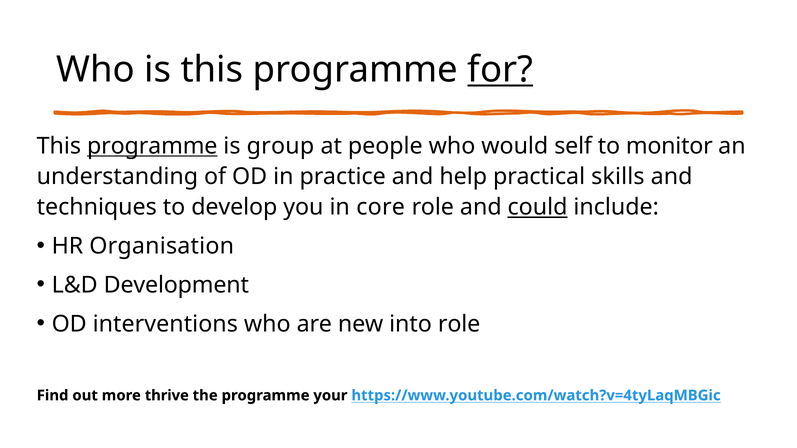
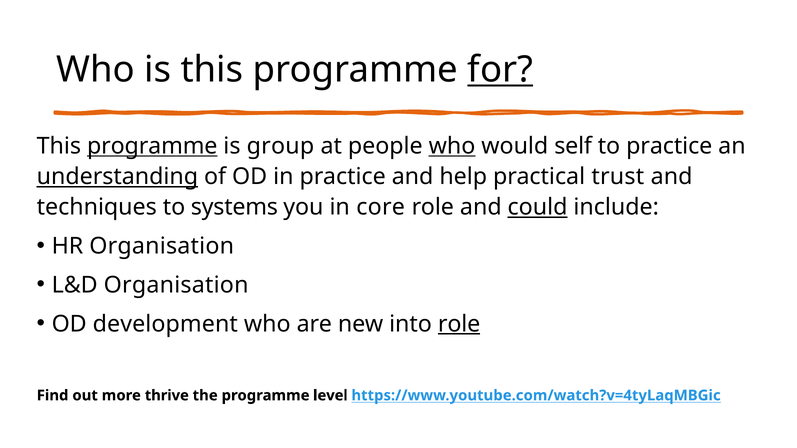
who underline: none -> present (452, 146)
to monitor: monitor -> practice (669, 146)
understanding underline: none -> present (117, 177)
skills: skills -> trust (618, 177)
develop: develop -> systems (234, 207)
L&D Development: Development -> Organisation (176, 285)
interventions: interventions -> development (165, 324)
role underline: none -> present (459, 324)
your: your -> level (330, 396)
